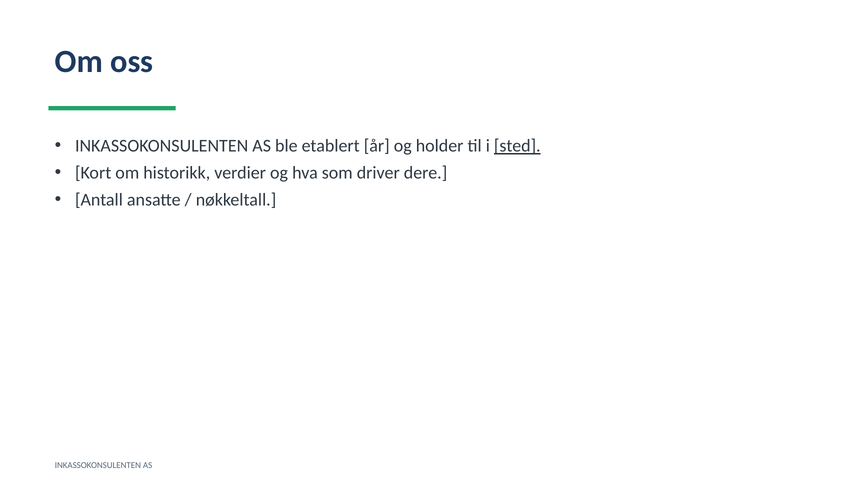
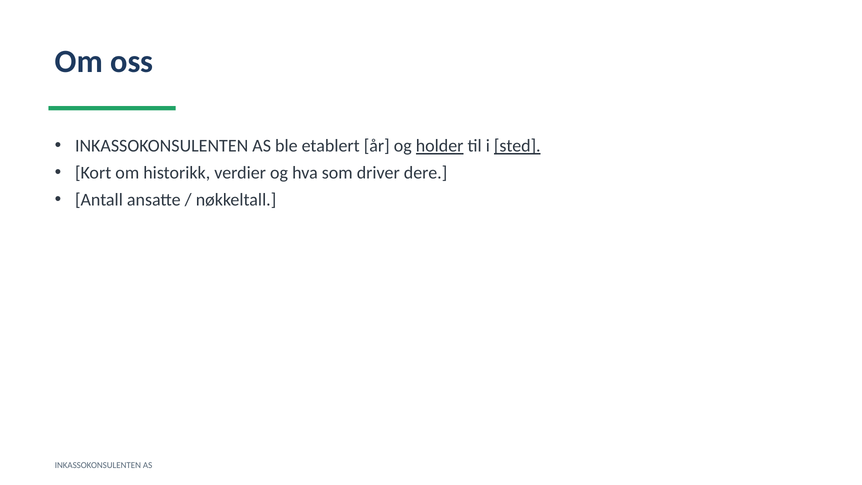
holder underline: none -> present (440, 146)
